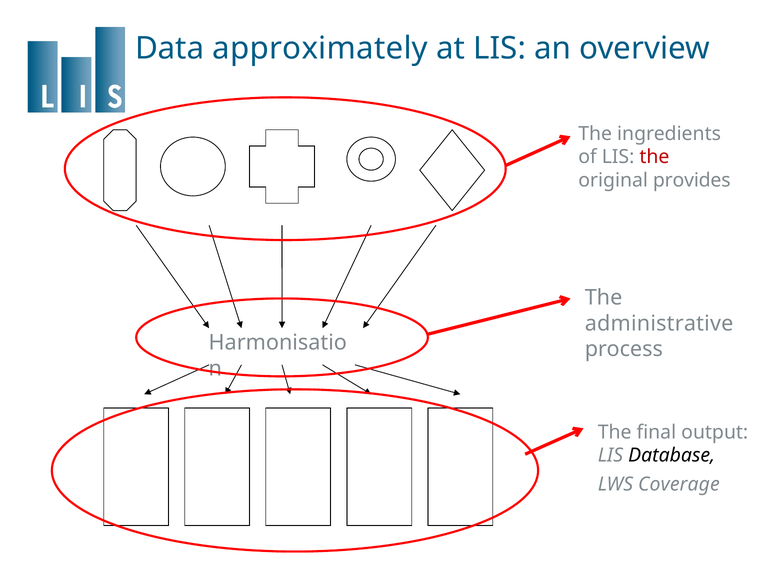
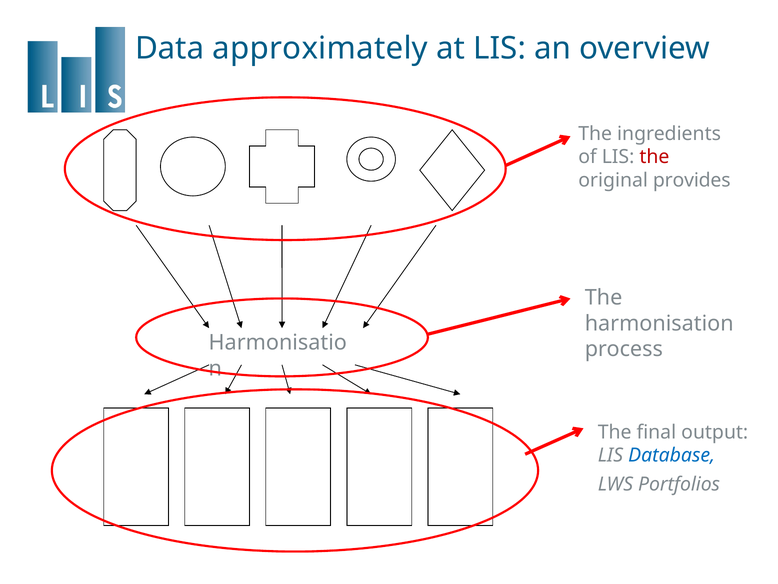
administrative: administrative -> harmonisation (659, 323)
Database colour: black -> blue (672, 455)
Coverage: Coverage -> Portfolios (679, 484)
